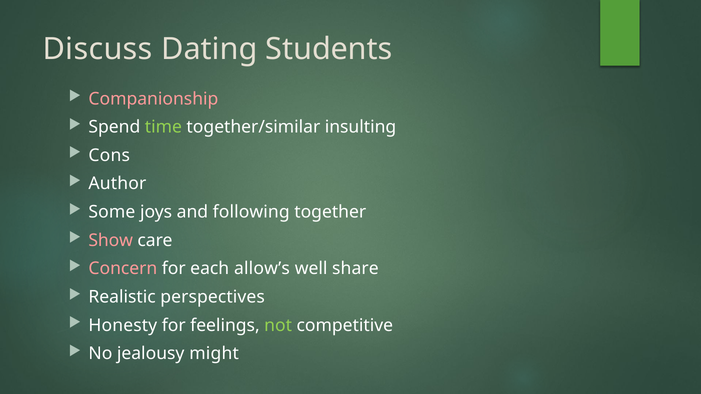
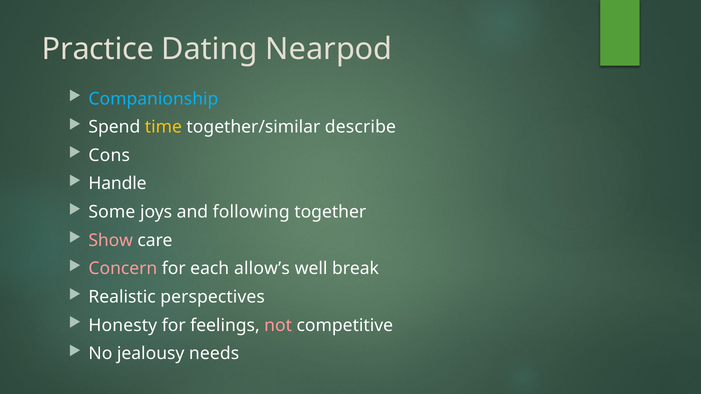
Discuss: Discuss -> Practice (98, 49)
Students: Students -> Nearpod (329, 49)
Companionship colour: pink -> light blue (153, 99)
time colour: light green -> yellow (163, 127)
insulting: insulting -> describe (360, 127)
Author: Author -> Handle (118, 184)
share: share -> break (355, 269)
not colour: light green -> pink (278, 326)
might: might -> needs (214, 354)
